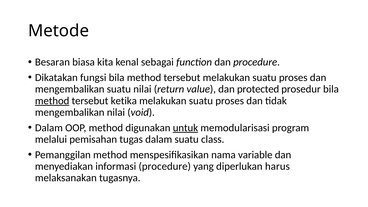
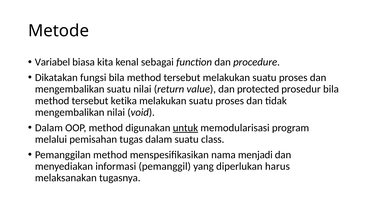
Besaran: Besaran -> Variabel (52, 62)
method underline: present -> none (52, 101)
variable: variable -> menjadi (255, 155)
informasi procedure: procedure -> pemanggil (165, 166)
